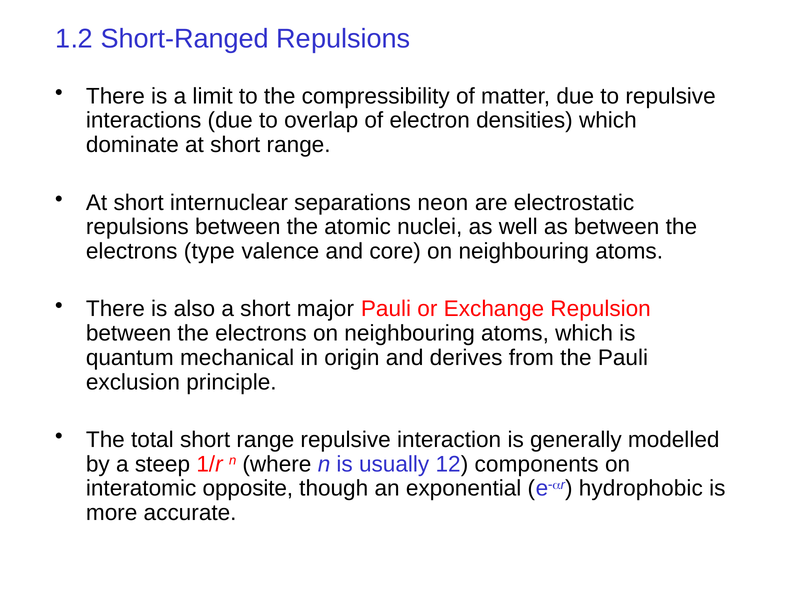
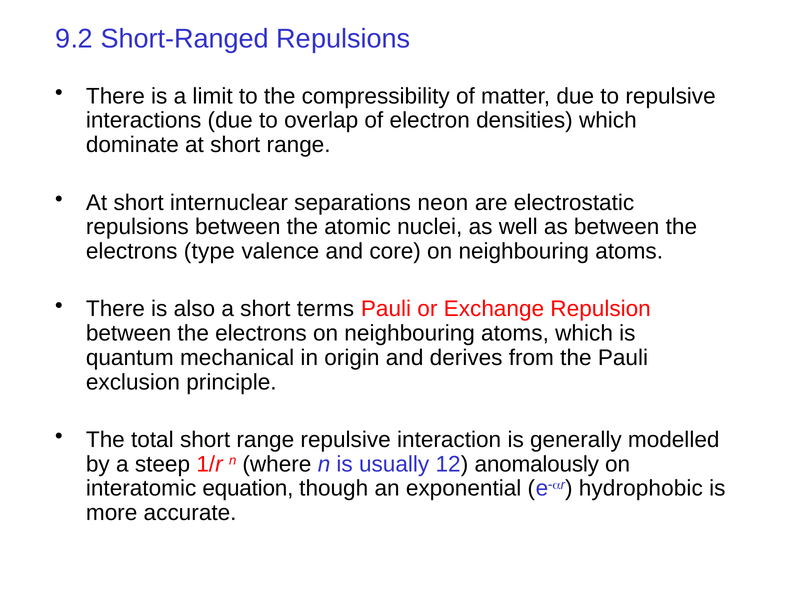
1.2: 1.2 -> 9.2 (74, 39)
major: major -> terms (325, 309)
components: components -> anomalously (537, 464)
opposite: opposite -> equation (248, 489)
